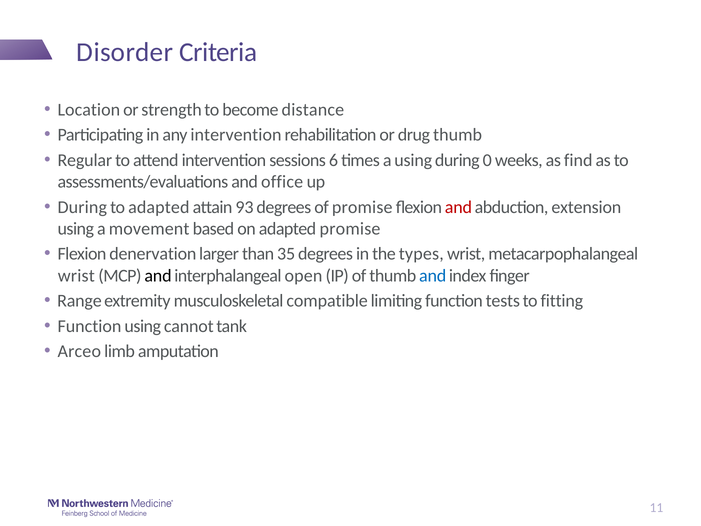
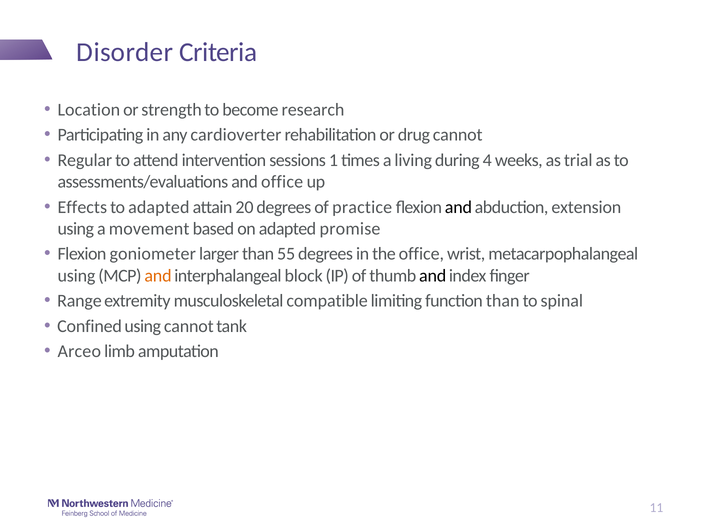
distance: distance -> research (313, 110)
any intervention: intervention -> cardioverter (236, 135)
drug thumb: thumb -> cannot (458, 135)
6: 6 -> 1 (334, 160)
a using: using -> living (413, 160)
0: 0 -> 4 (487, 160)
find: find -> trial (578, 160)
During: During -> Effects (82, 207)
93: 93 -> 20 (245, 207)
of promise: promise -> practice (362, 207)
and colour: red -> black (458, 207)
denervation: denervation -> goniometer (153, 254)
35: 35 -> 55 (286, 254)
the types: types -> office (421, 254)
wrist: wrist -> using (76, 276)
and colour: black -> orange (158, 276)
open: open -> block (304, 276)
and colour: blue -> black (433, 276)
function tests: tests -> than (503, 301)
fitting: fitting -> spinal (562, 301)
Function: Function -> Confined (90, 326)
